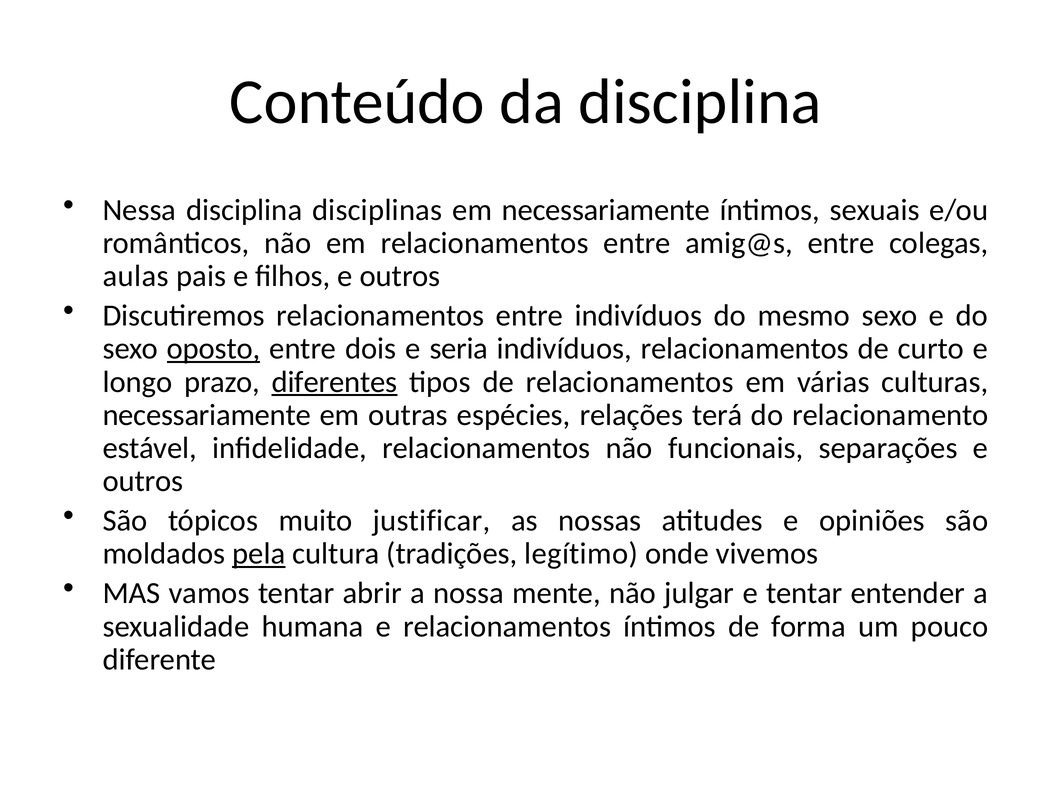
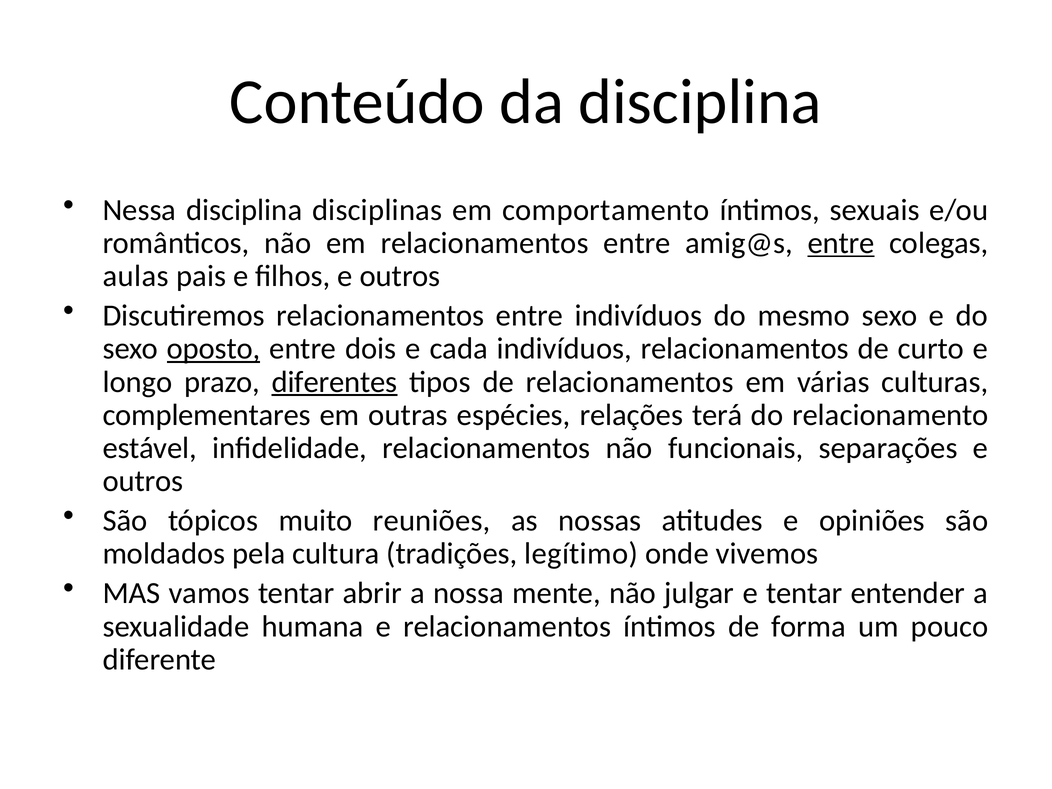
em necessariamente: necessariamente -> comportamento (606, 210)
entre underline: none -> present (841, 243)
seria: seria -> cada (459, 349)
necessariamente: necessariamente -> complementares (207, 415)
justificar: justificar -> reuniões (432, 521)
pela underline: present -> none (259, 554)
